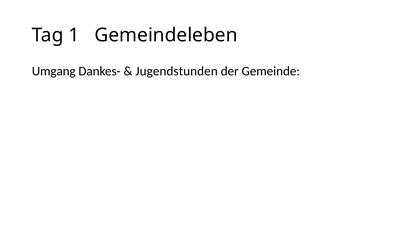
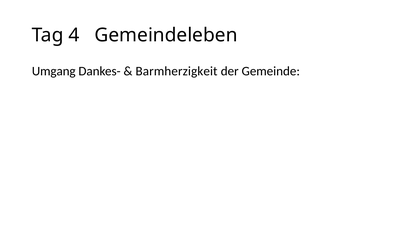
1: 1 -> 4 (74, 35)
Jugendstunden: Jugendstunden -> Barmherzigkeit (177, 71)
